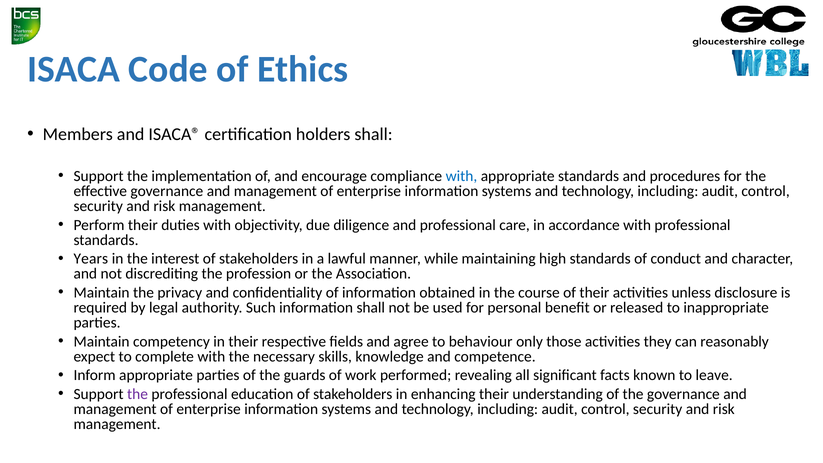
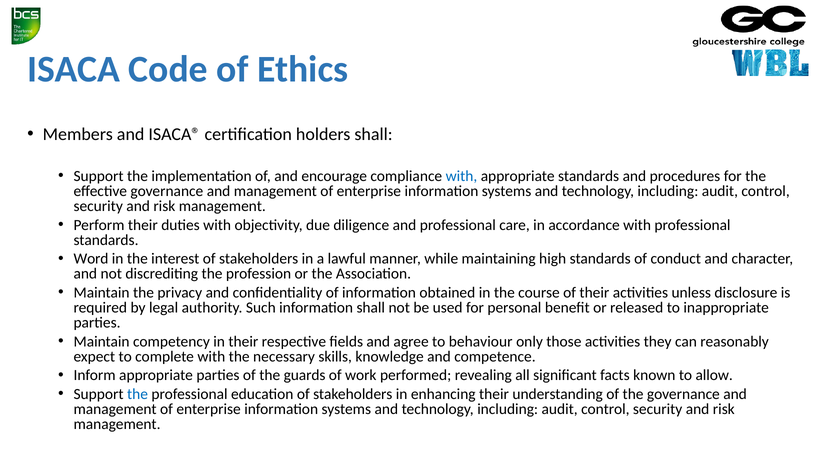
Years: Years -> Word (91, 259)
leave: leave -> allow (714, 375)
the colour: purple -> blue (137, 394)
